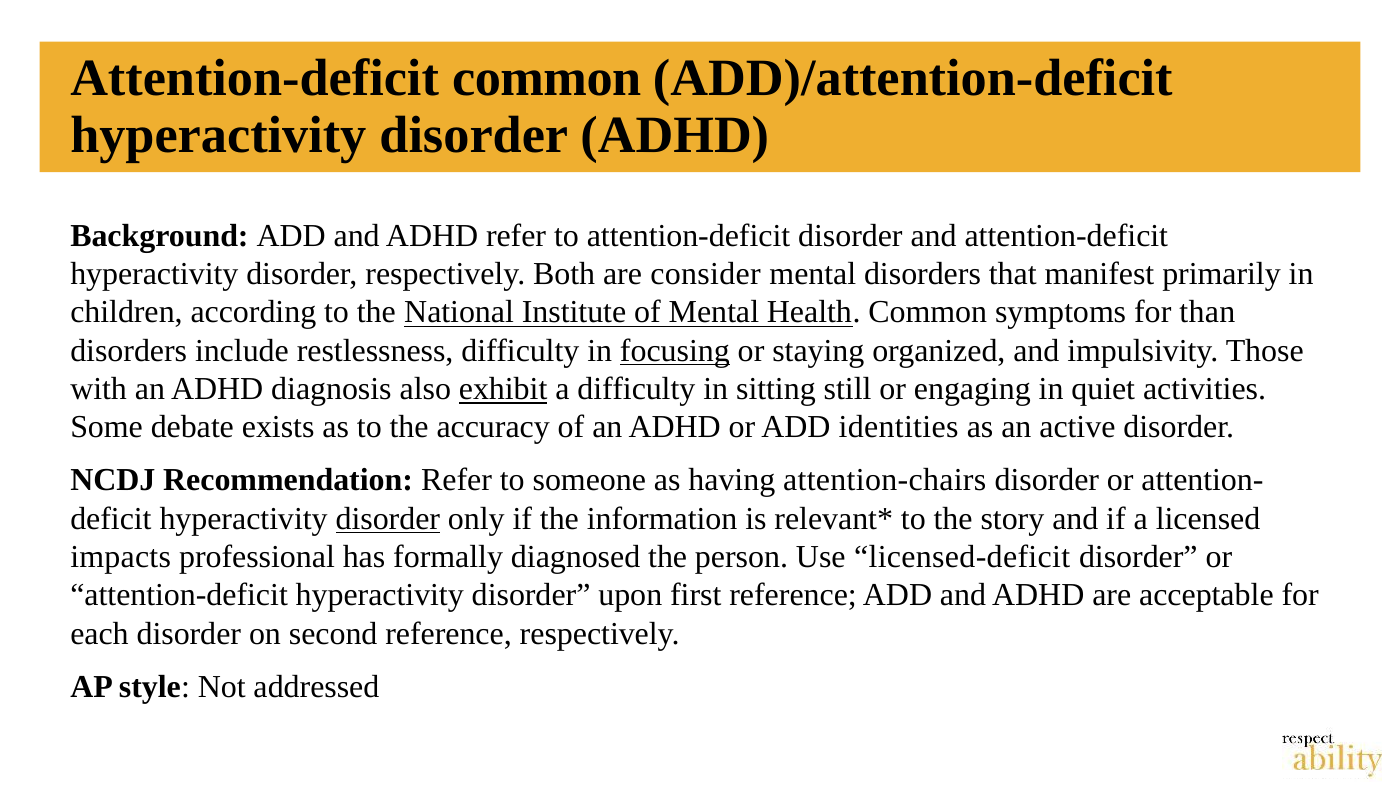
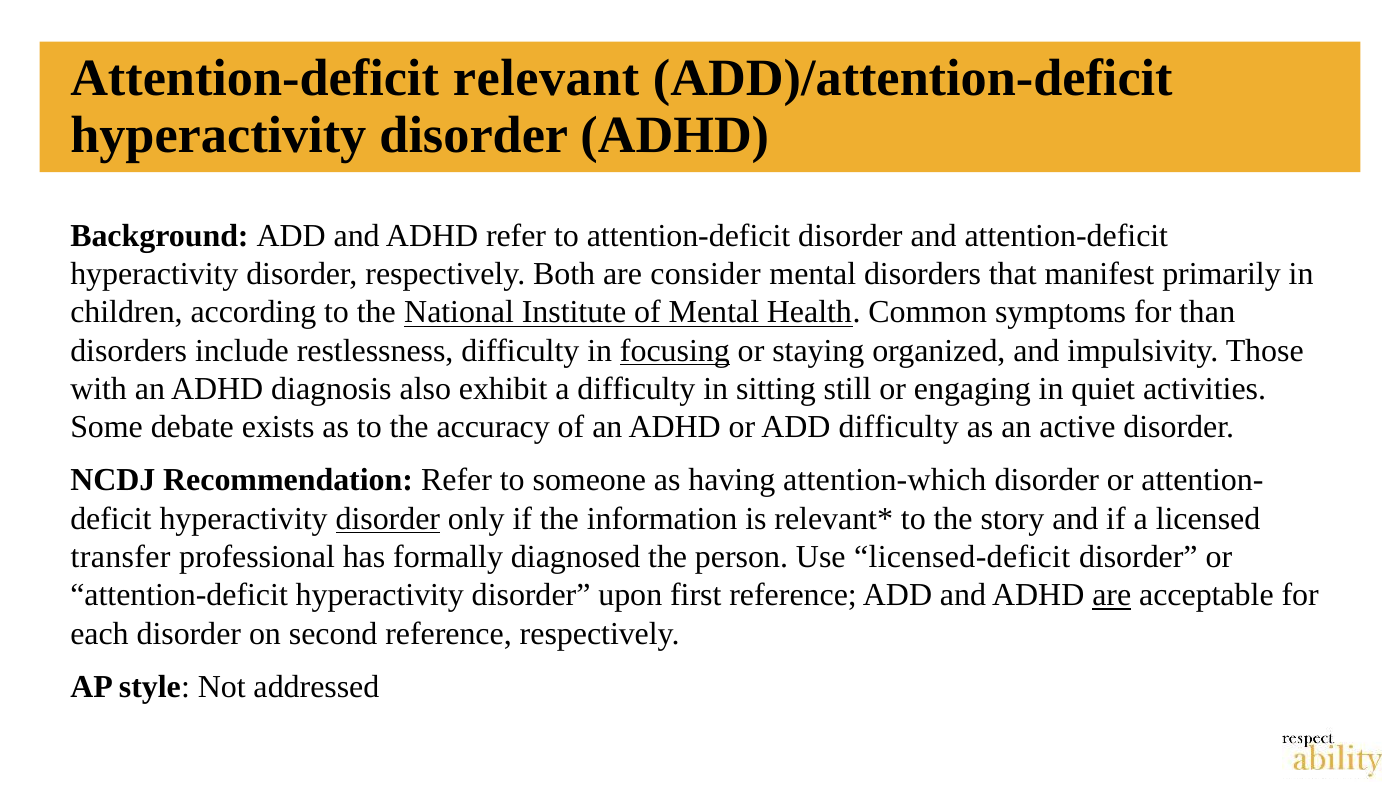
Attention-deficit common: common -> relevant (546, 78)
exhibit underline: present -> none (503, 389)
ADD identities: identities -> difficulty (899, 427)
attention-chairs: attention-chairs -> attention-which (885, 480)
impacts: impacts -> transfer (121, 557)
are underline: none -> present (1112, 595)
